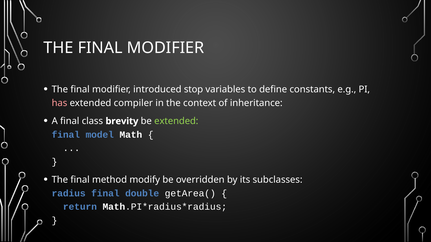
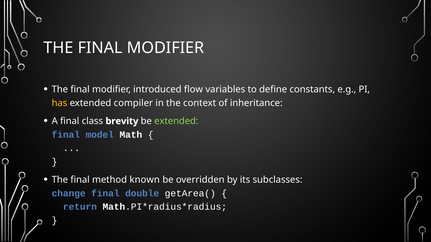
stop: stop -> flow (193, 90)
has colour: pink -> yellow (59, 103)
modify: modify -> known (145, 180)
radius: radius -> change (69, 194)
